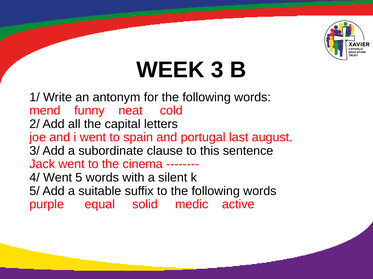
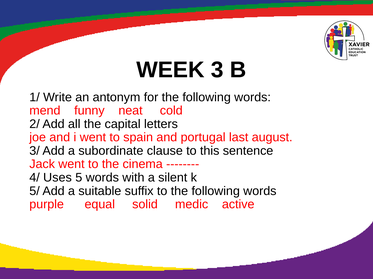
4/ Went: Went -> Uses (57, 178)
